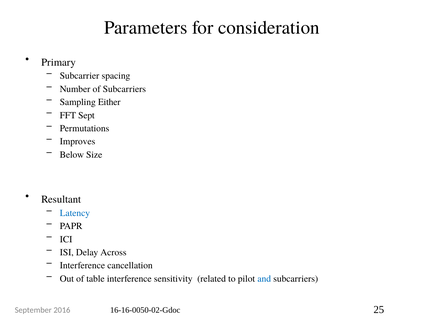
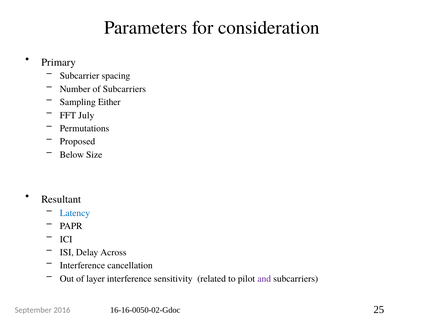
Sept: Sept -> July (86, 115)
Improves: Improves -> Proposed (78, 142)
table: table -> layer (96, 279)
and colour: blue -> purple (264, 279)
